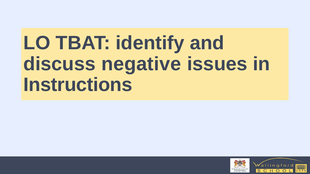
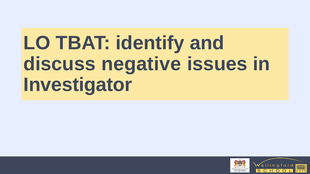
Instructions: Instructions -> Investigator (78, 85)
